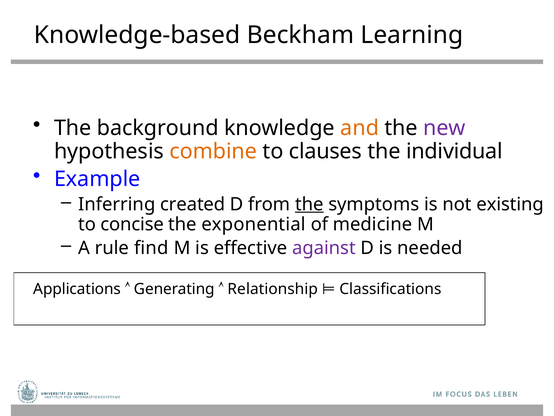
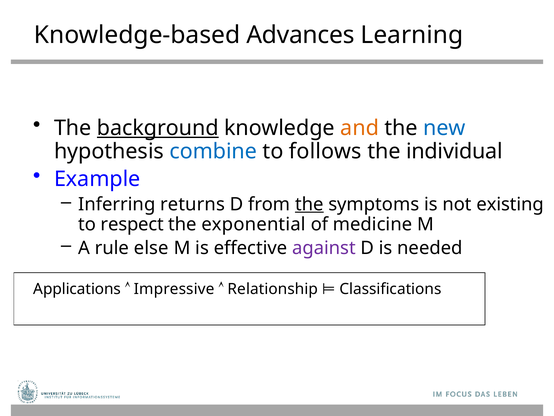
Beckham: Beckham -> Advances (301, 35)
background underline: none -> present (158, 128)
new colour: purple -> blue (444, 128)
combine colour: orange -> blue (213, 151)
clauses: clauses -> follows (325, 151)
created: created -> returns (193, 204)
concise: concise -> respect (132, 224)
find: find -> else (151, 248)
Generating: Generating -> Impressive (174, 289)
